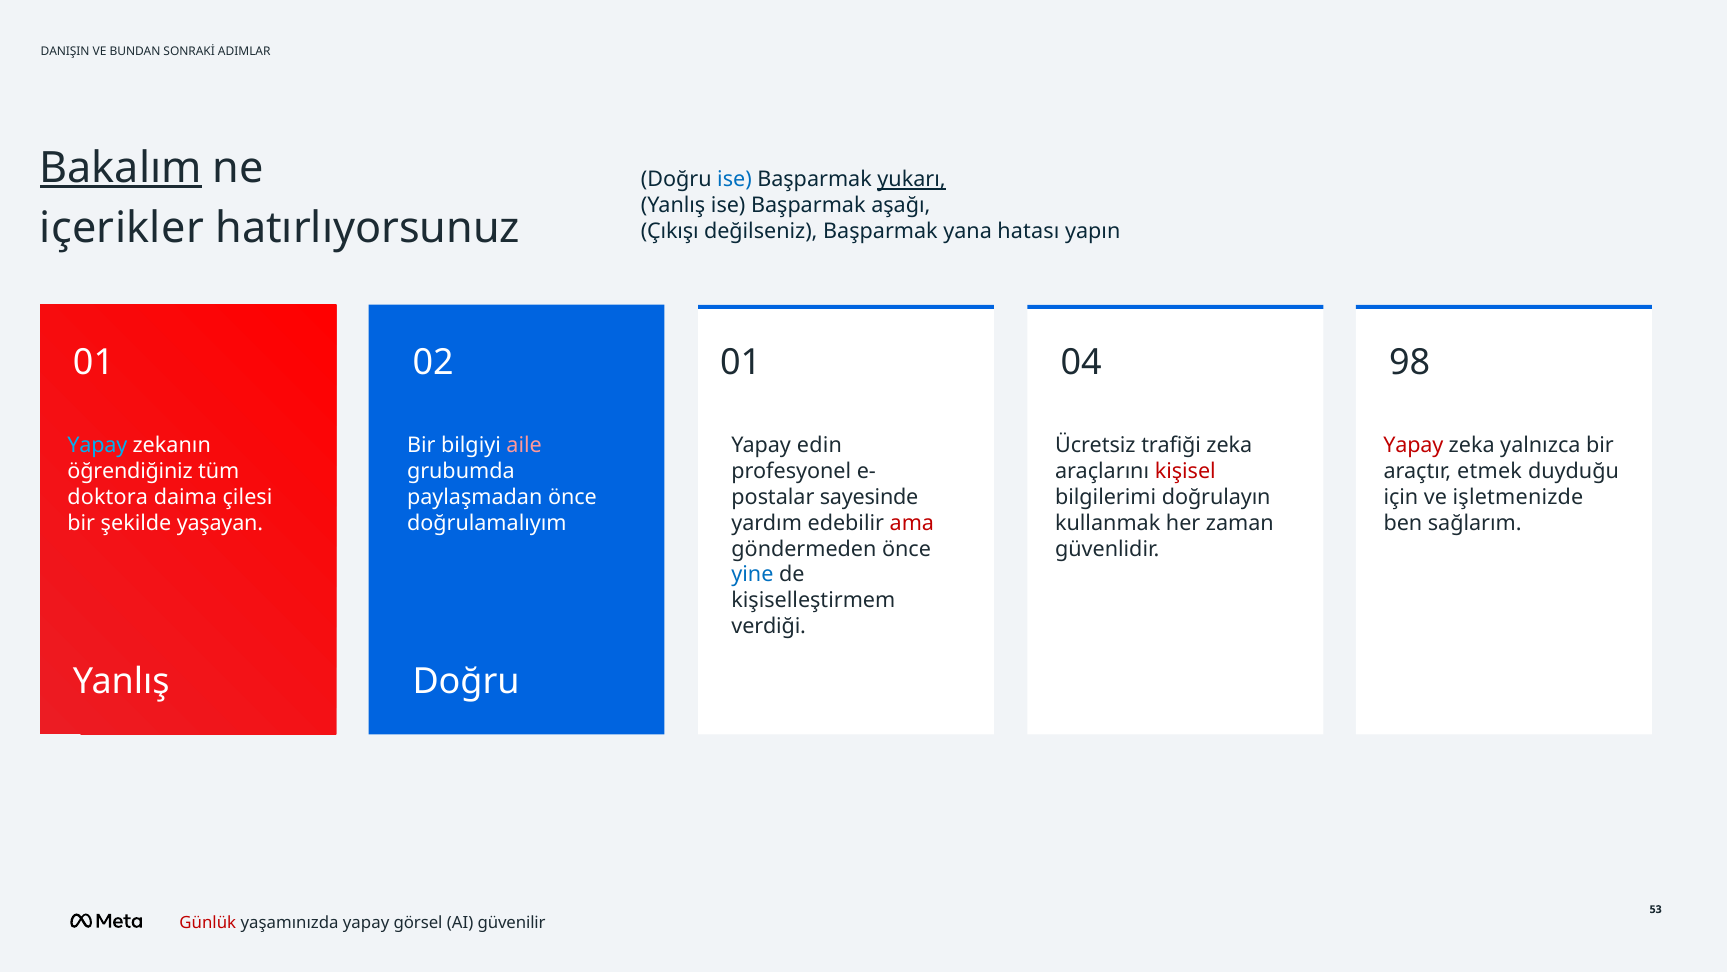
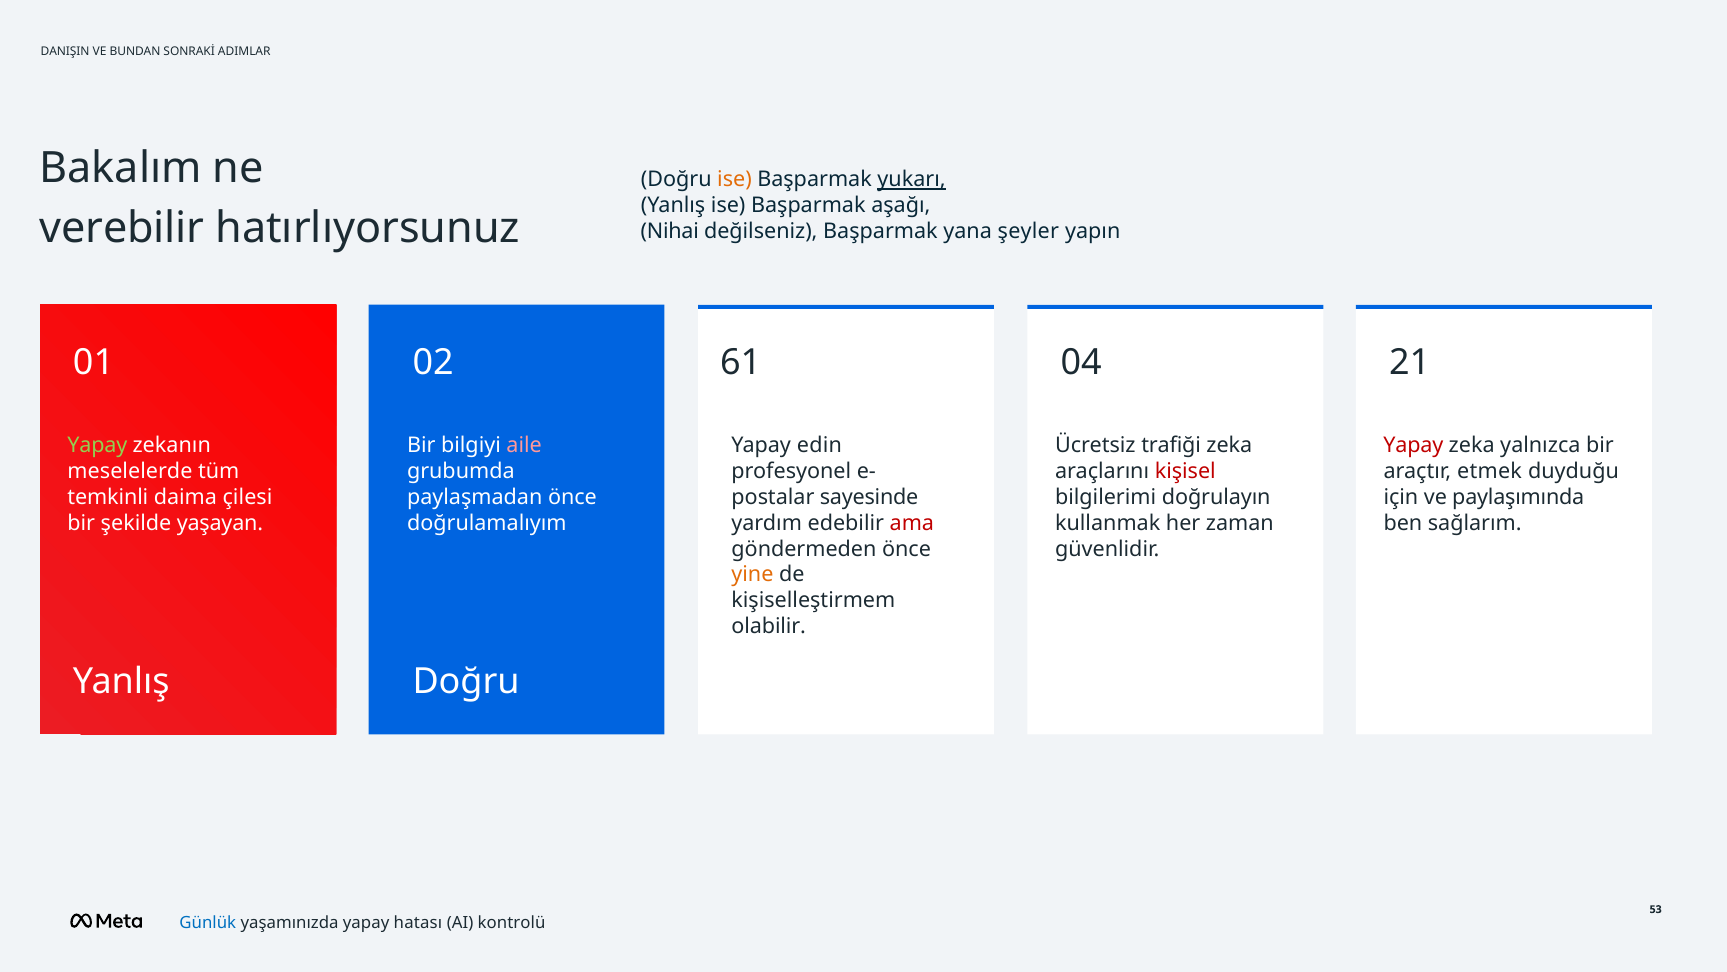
Bakalım underline: present -> none (121, 168)
ise colour: blue -> orange (734, 180)
içerikler: içerikler -> verebilir (122, 228)
Çıkışı: Çıkışı -> Nihai (670, 231)
hatası: hatası -> şeyler (1028, 231)
02 01: 01 -> 61 (741, 362)
98: 98 -> 21 (1410, 362)
Yapay colour: light blue -> light green (97, 445)
öğrendiğiniz: öğrendiğiniz -> meselelerde (130, 471)
doktora: doktora -> temkinli (108, 497)
işletmenizde: işletmenizde -> paylaşımında (1518, 497)
yine colour: blue -> orange (752, 575)
verdiği: verdiği -> olabilir (769, 626)
Günlük colour: red -> blue (208, 922)
görsel: görsel -> hatası (418, 922)
güvenilir: güvenilir -> kontrolü (512, 922)
